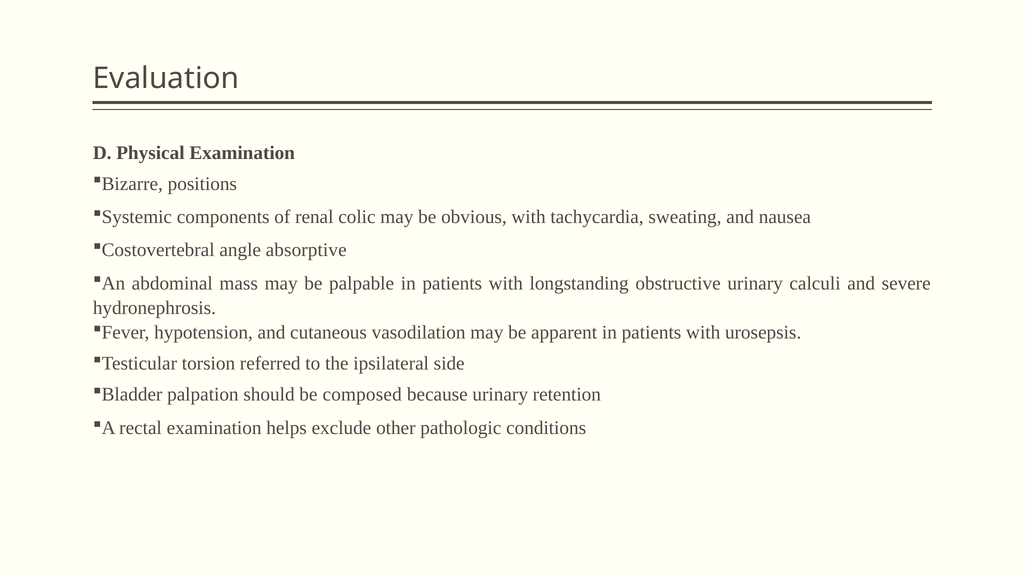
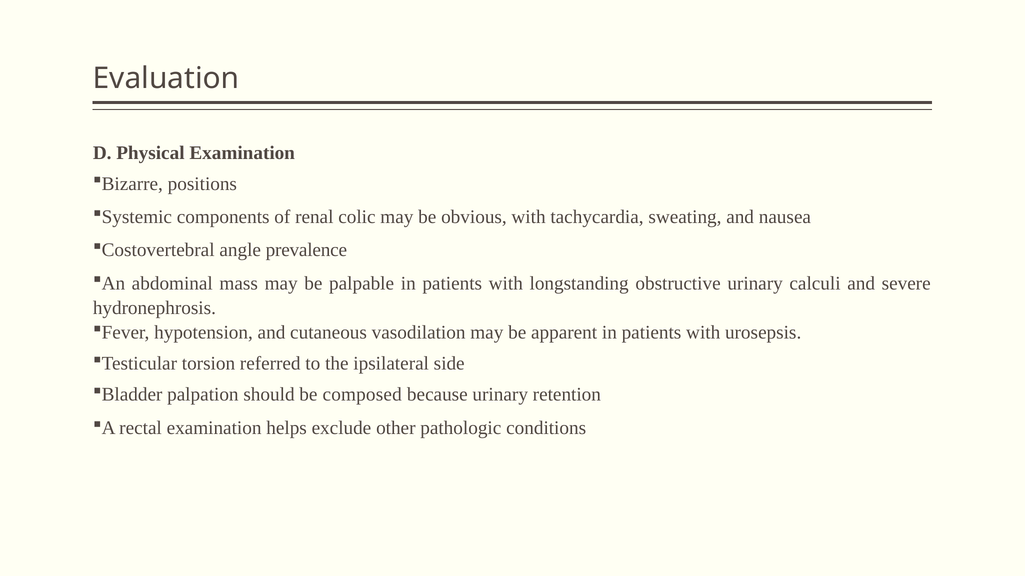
absorptive: absorptive -> prevalence (306, 250)
